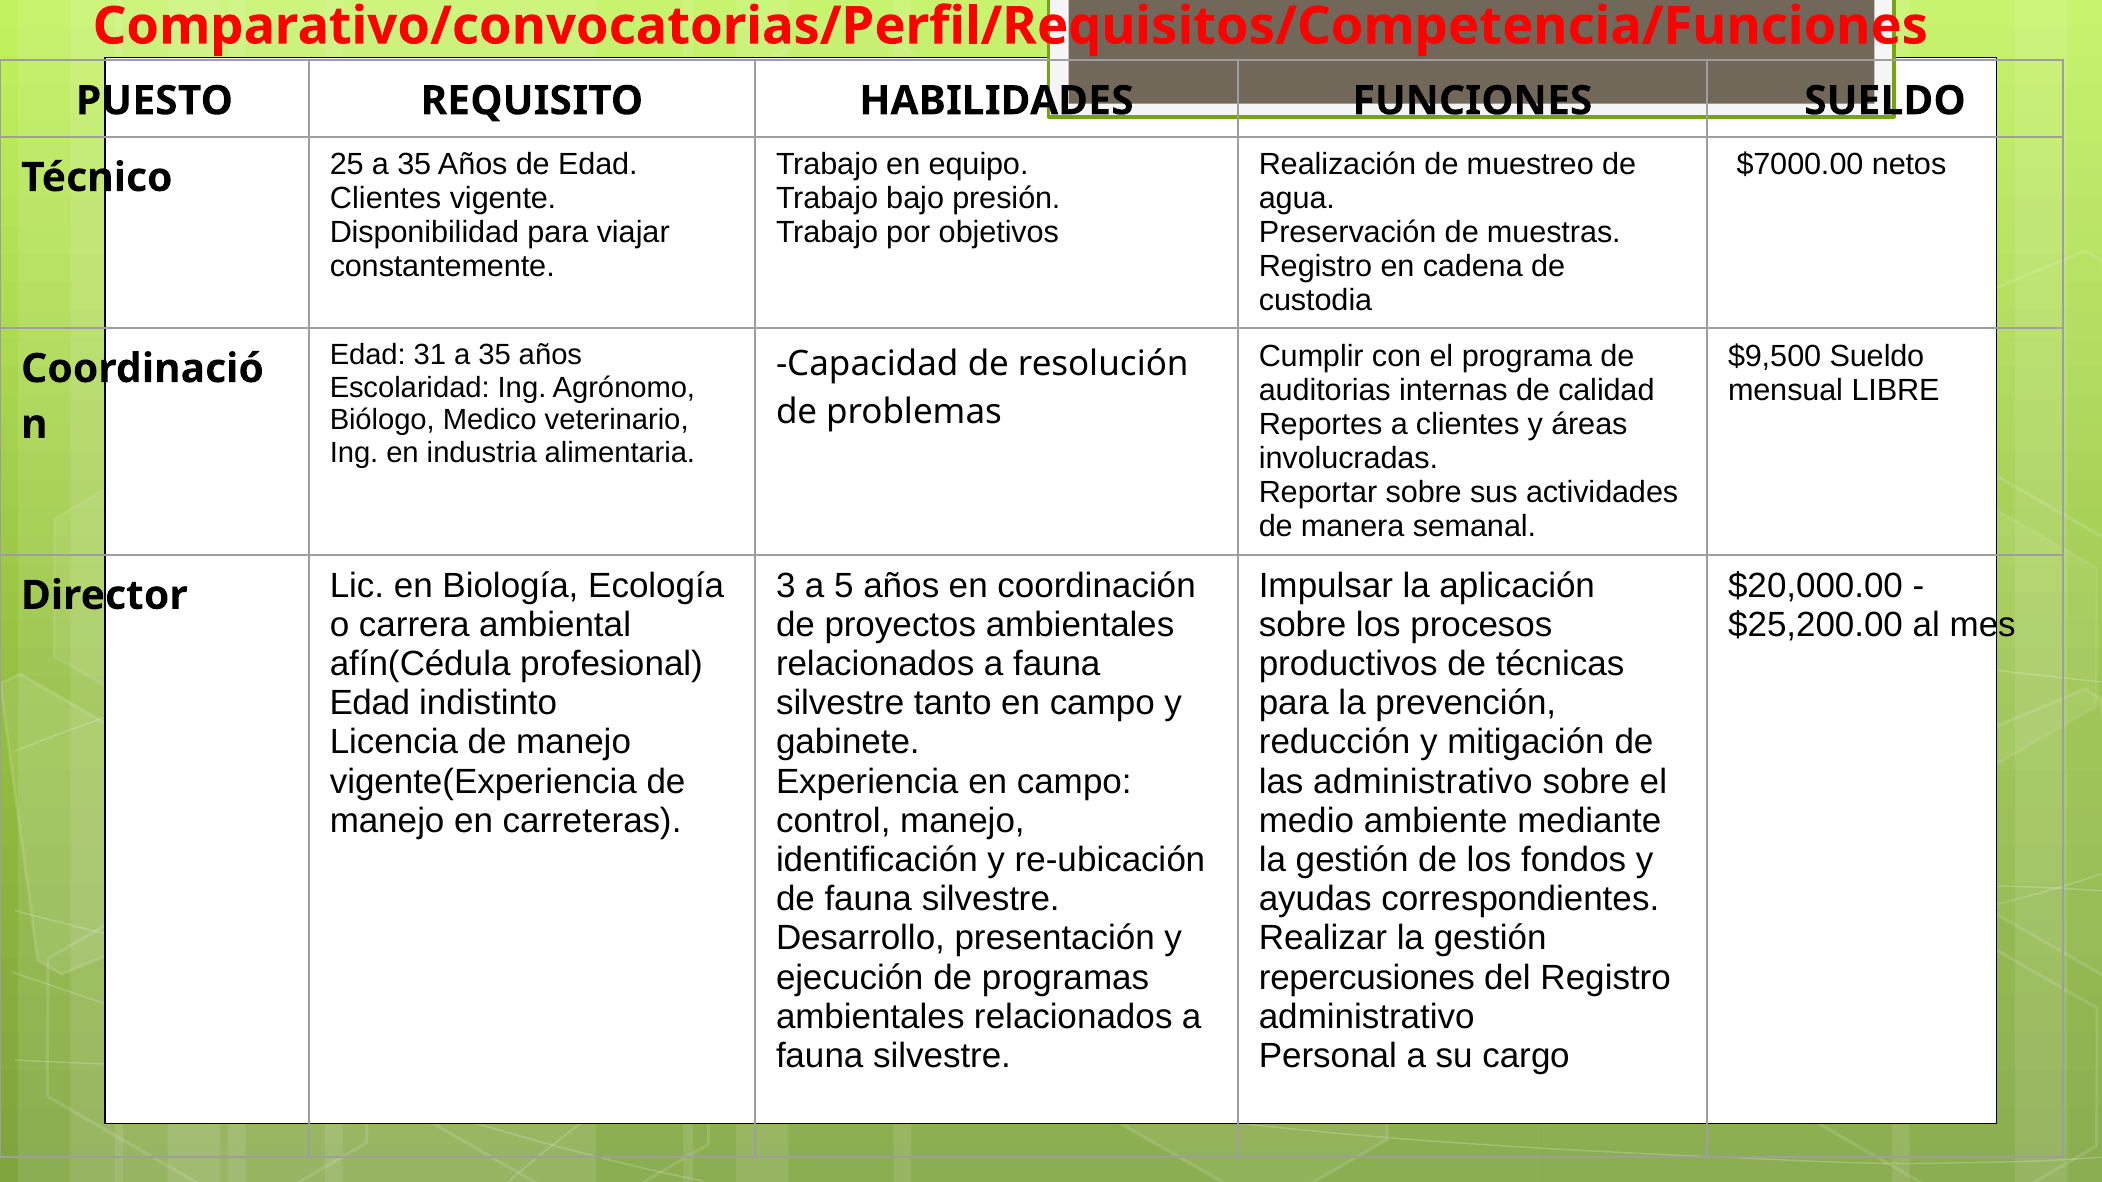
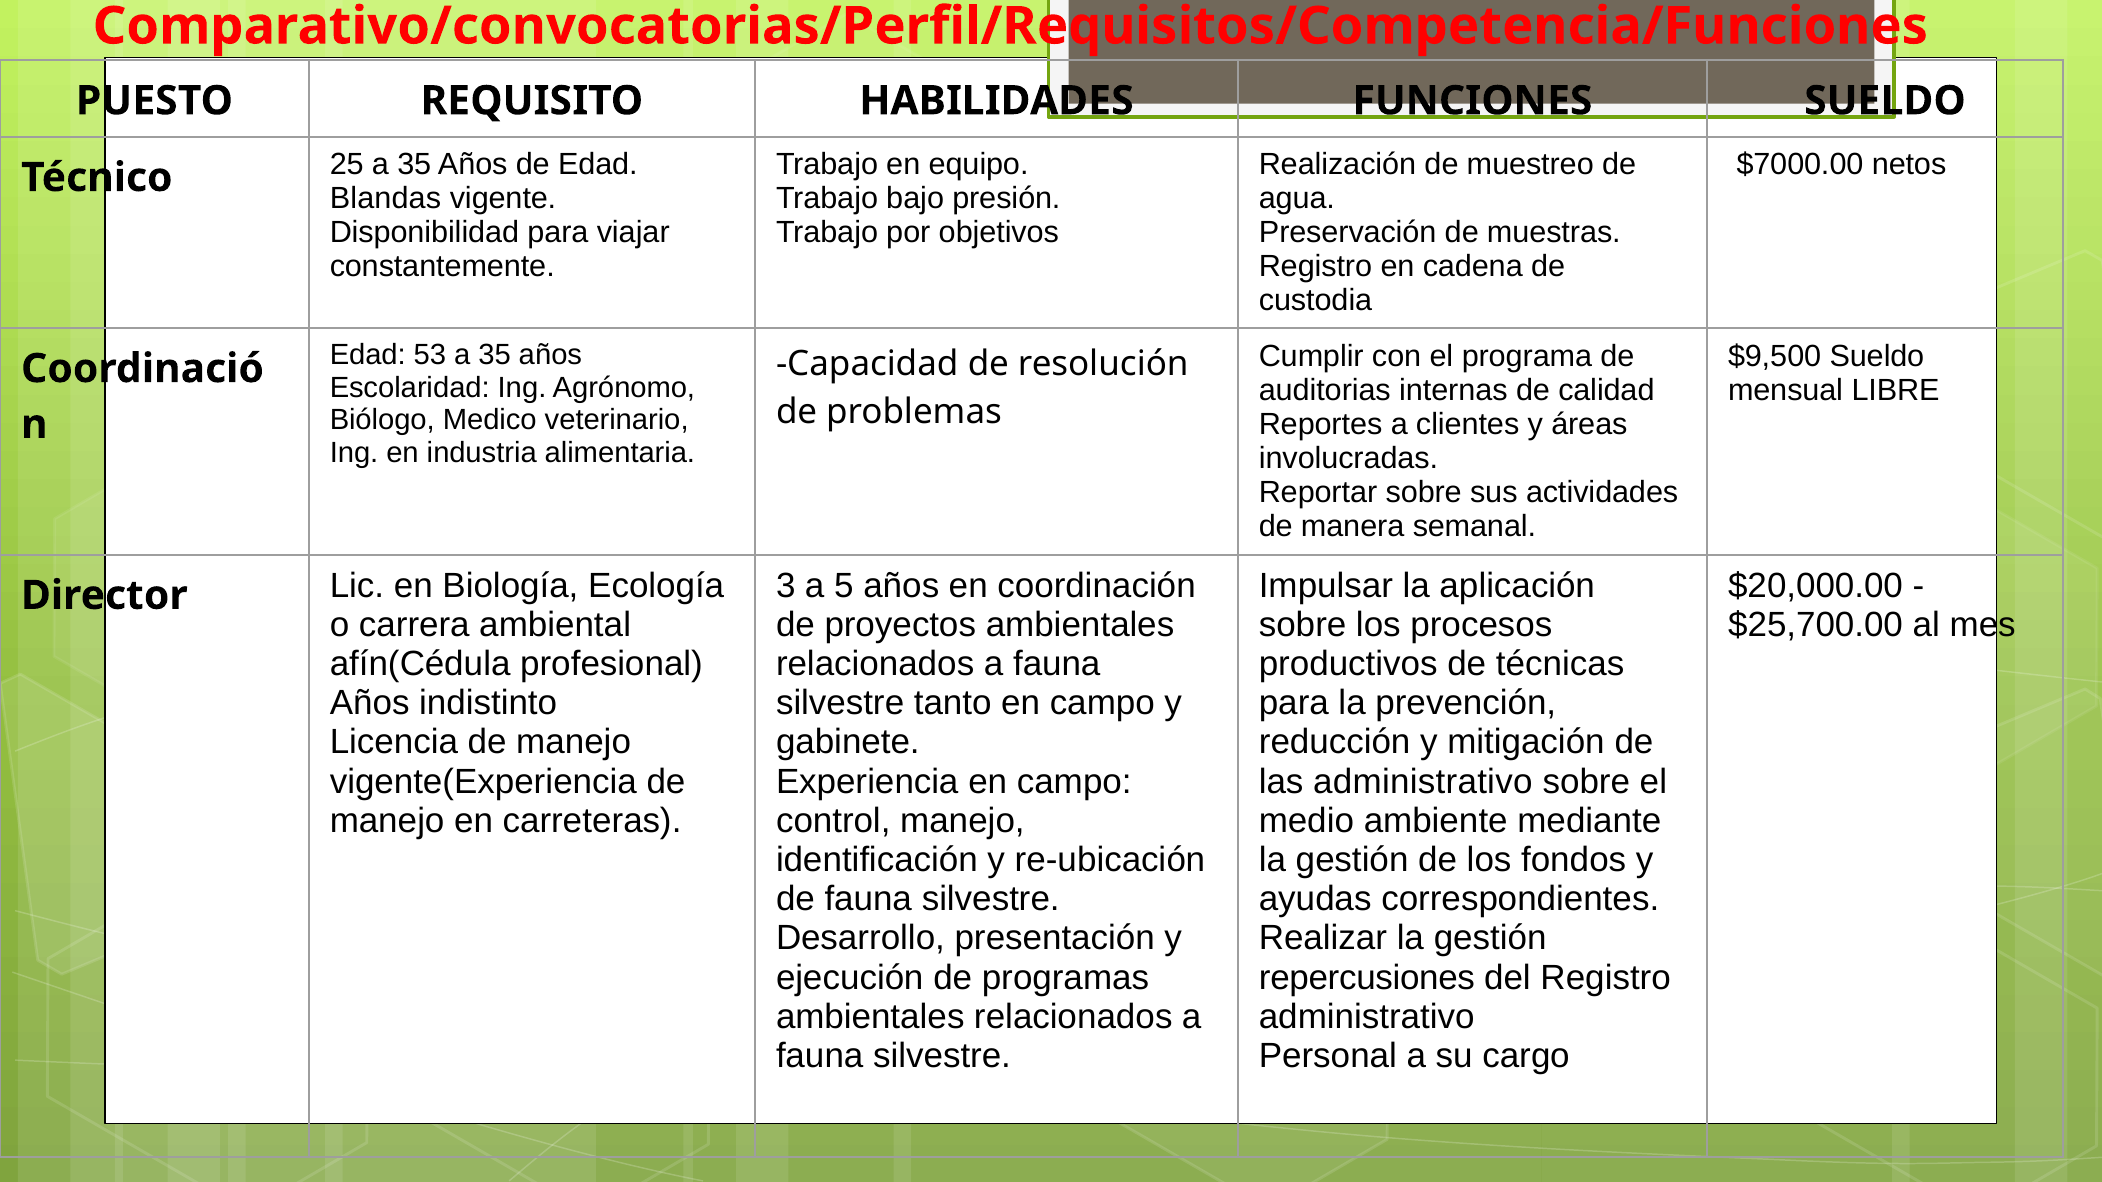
Clientes: Clientes -> Blandas (386, 199)
31: 31 -> 53 (430, 355)
$25,200.00: $25,200.00 -> $25,700.00 (1816, 625)
Edad: Edad -> Años (370, 703)
